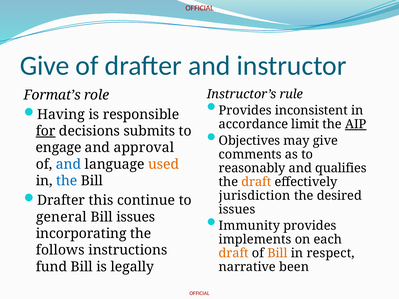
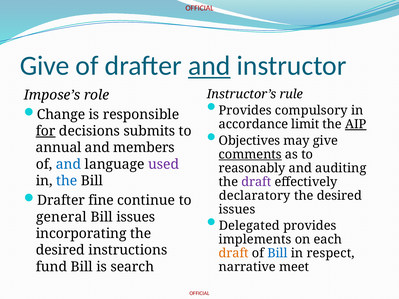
and underline: none -> present (209, 66)
Format’s: Format’s -> Impose’s (52, 95)
inconsistent: inconsistent -> compulsory (311, 111)
Having: Having -> Change (61, 115)
engage: engage -> annual (59, 148)
approval: approval -> members (144, 148)
comments underline: none -> present (250, 154)
used colour: orange -> purple (164, 164)
qualifies: qualifies -> auditing (341, 168)
draft colour: orange -> purple (256, 182)
jurisdiction: jurisdiction -> declaratory (255, 196)
this: this -> fine (101, 201)
Immunity: Immunity -> Delegated (249, 226)
follows: follows -> desired (60, 250)
Bill colour: orange -> blue (277, 253)
legally: legally -> search (132, 267)
been: been -> meet (294, 267)
